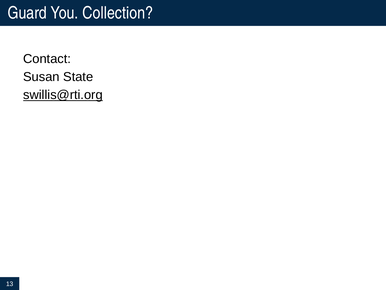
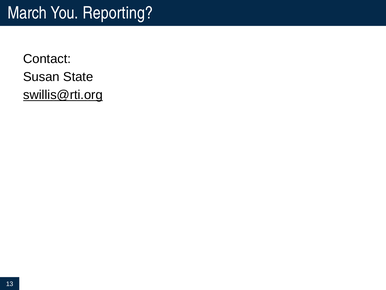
Guard: Guard -> March (27, 13)
Collection: Collection -> Reporting (118, 13)
